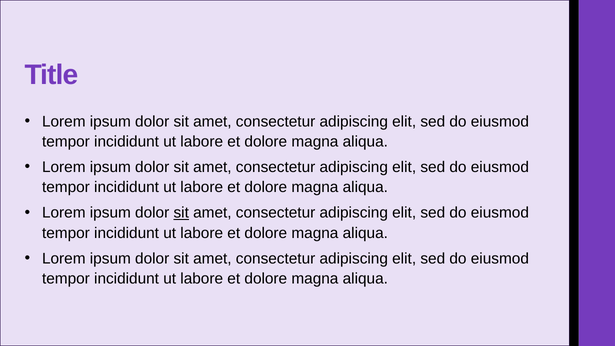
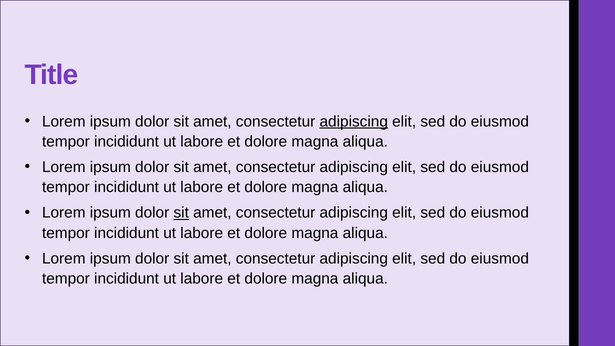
adipiscing underline: none -> present (354, 121)
